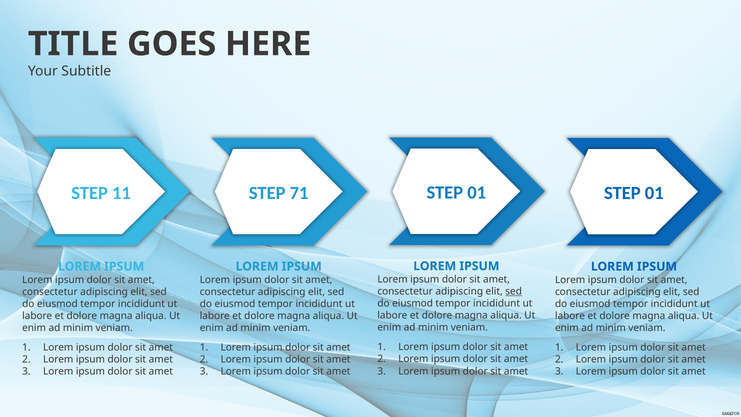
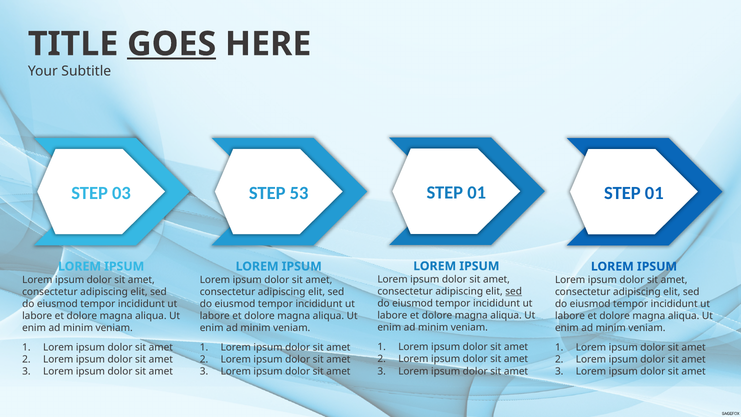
GOES underline: none -> present (172, 44)
11: 11 -> 03 (121, 193)
71: 71 -> 53 (299, 193)
